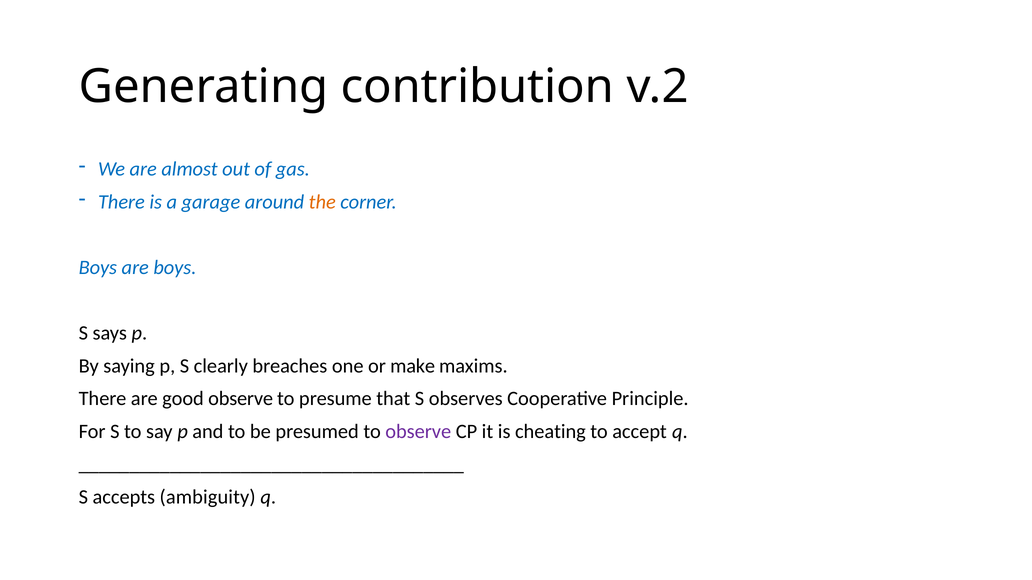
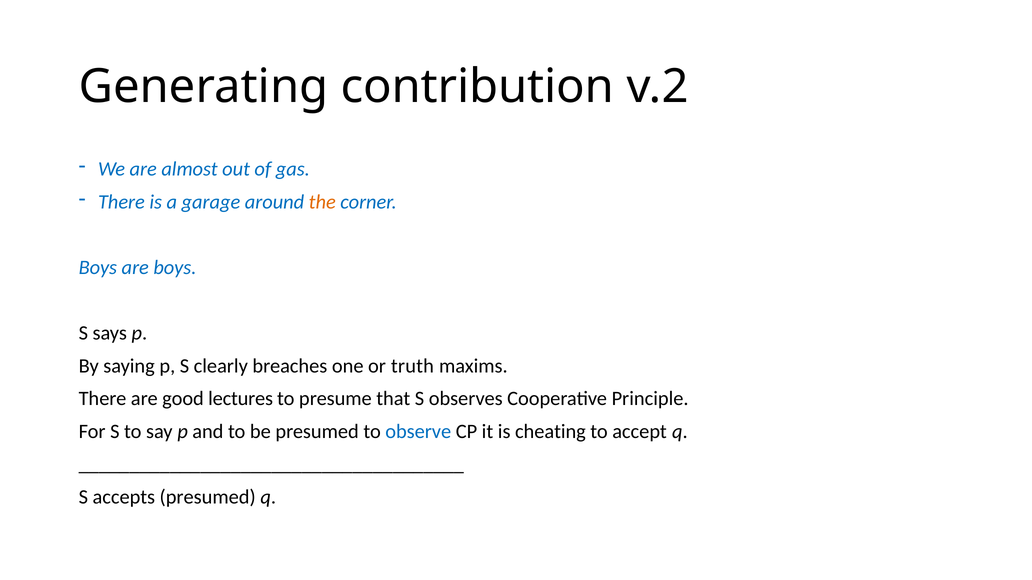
make: make -> truth (412, 366)
good observe: observe -> lectures (241, 399)
observe colour: purple -> blue (418, 432)
accepts ambiguity: ambiguity -> presumed (208, 497)
